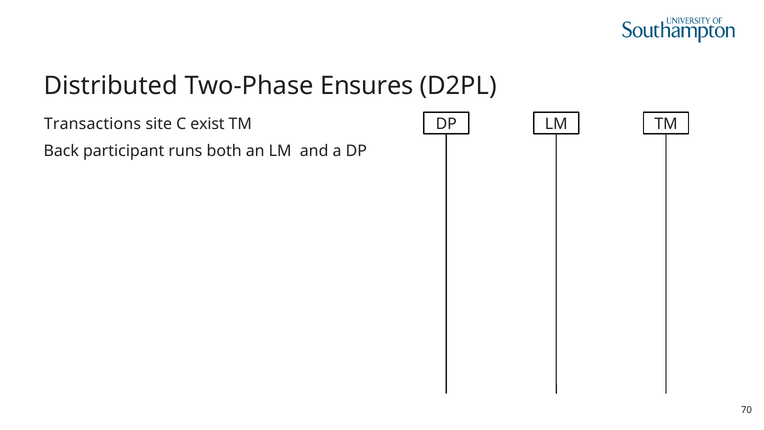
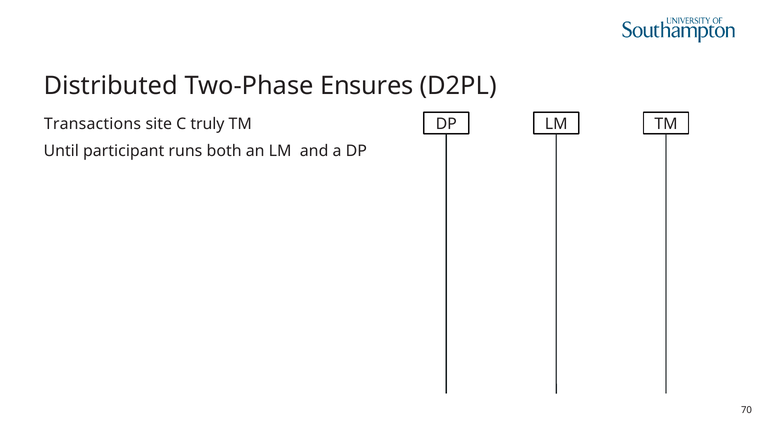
exist: exist -> truly (207, 124)
Back: Back -> Until (61, 151)
